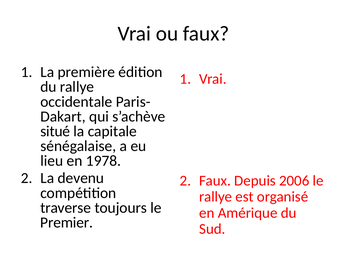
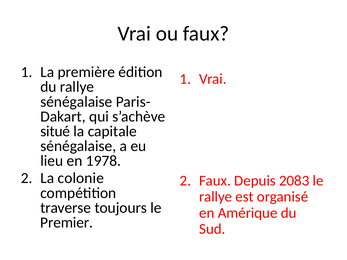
occidentale: occidentale -> sénégalaise (76, 102)
devenu: devenu -> colonie (81, 178)
2006: 2006 -> 2083 (294, 181)
